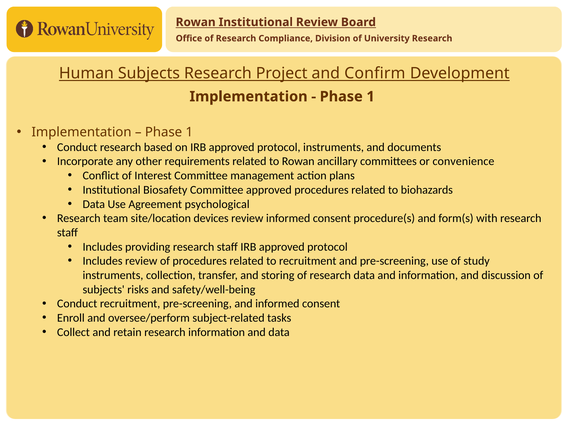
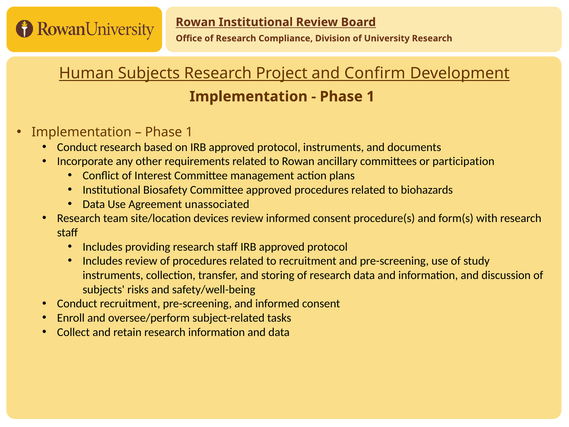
convenience: convenience -> participation (463, 161)
psychological: psychological -> unassociated (217, 204)
